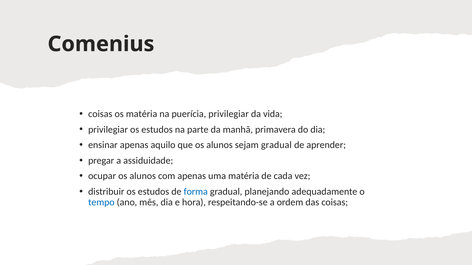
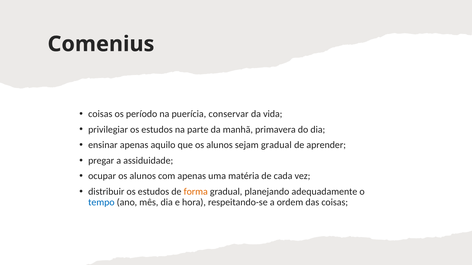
os matéria: matéria -> período (142, 114)
puerícia privilegiar: privilegiar -> conservar (229, 114)
forma colour: blue -> orange (196, 192)
